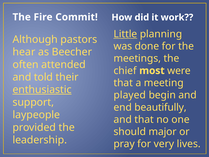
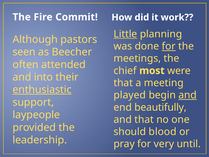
for underline: none -> present (169, 46)
hear: hear -> seen (24, 52)
told: told -> into (43, 77)
and underline: none -> present (188, 95)
major: major -> blood (163, 132)
lives: lives -> until (189, 144)
